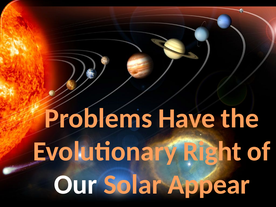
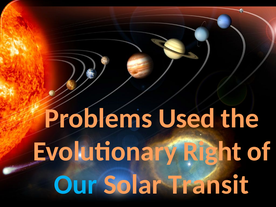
Have: Have -> Used (187, 118)
Our colour: white -> light blue (76, 185)
Appear: Appear -> Transit (208, 185)
